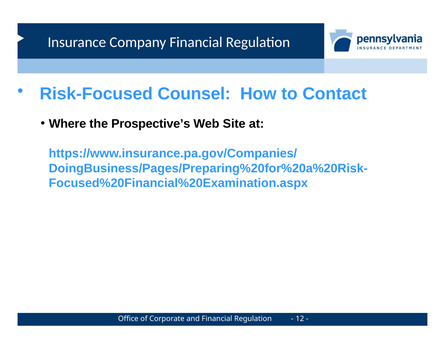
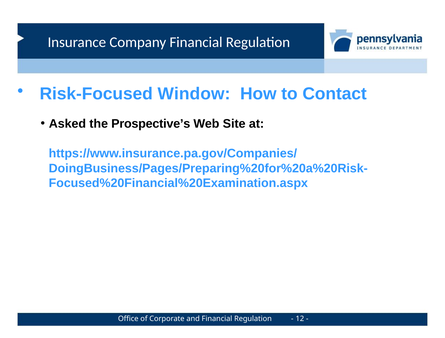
Counsel: Counsel -> Window (194, 94)
Where: Where -> Asked (67, 124)
